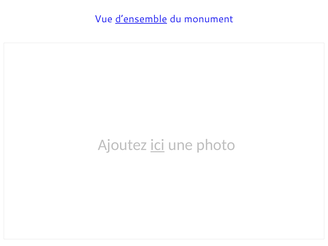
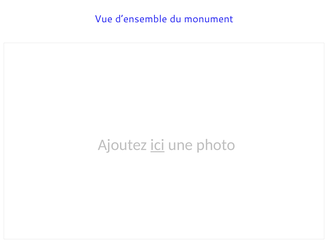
d’ensemble underline: present -> none (141, 19)
